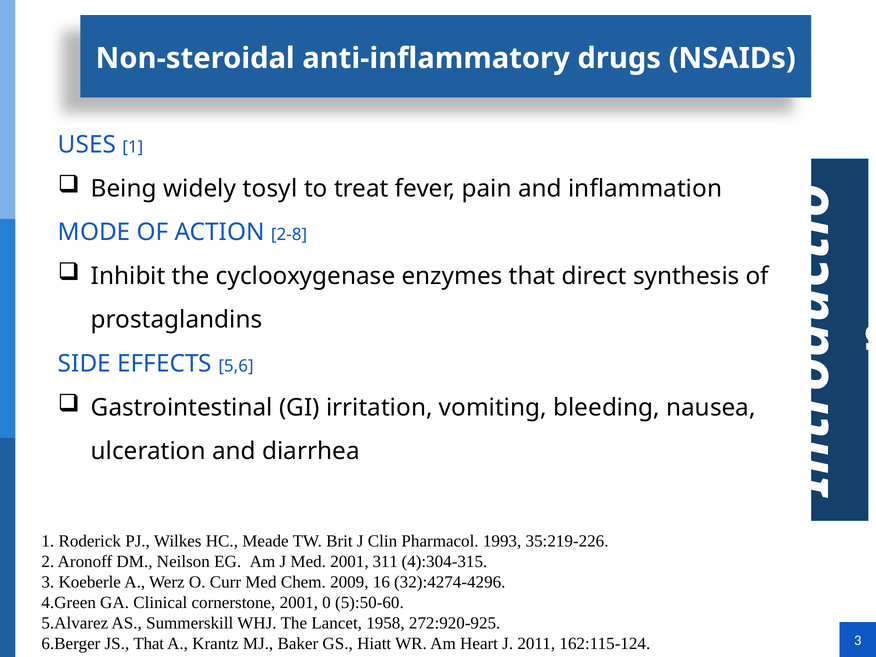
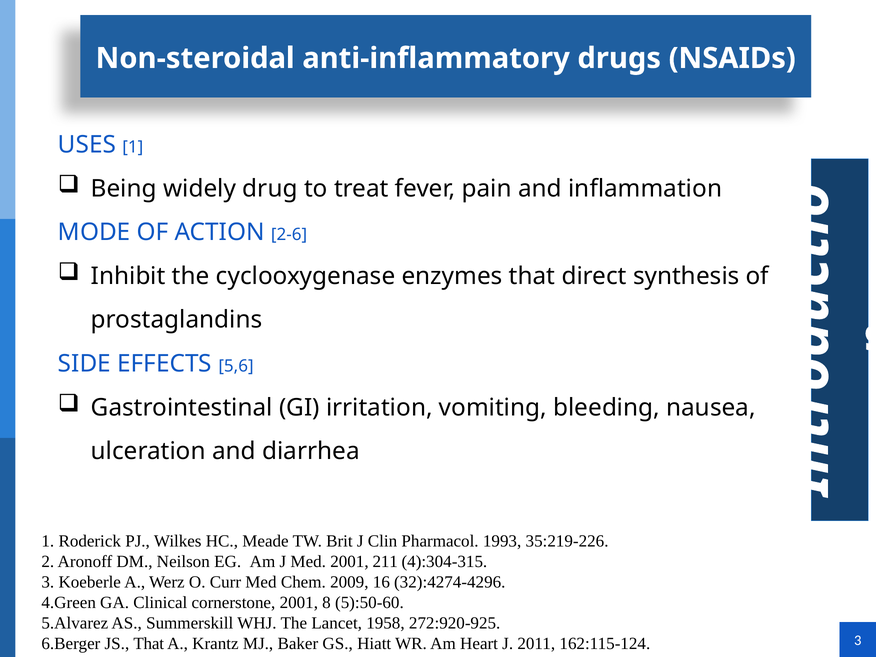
tosyl: tosyl -> drug (270, 188)
2-8: 2-8 -> 2-6 (289, 235)
311: 311 -> 211 (385, 562)
0: 0 -> 8 (327, 603)
